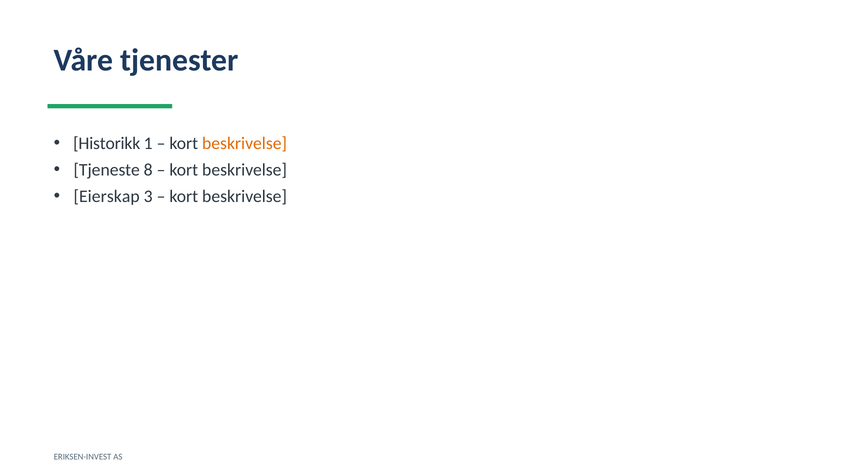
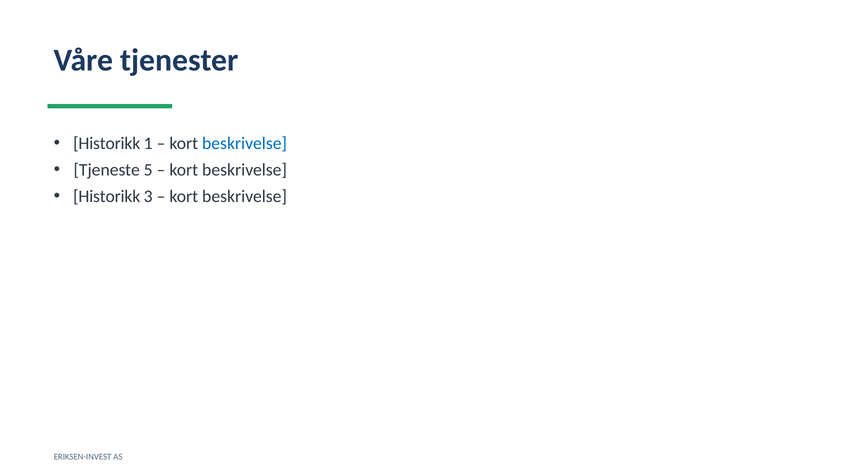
beskrivelse colour: orange -> blue (245, 143)
8: 8 -> 5 (148, 170)
Eierskap: Eierskap -> Historikk (107, 196)
